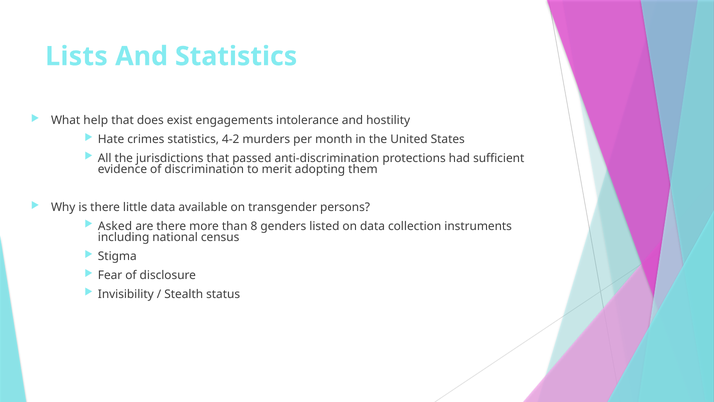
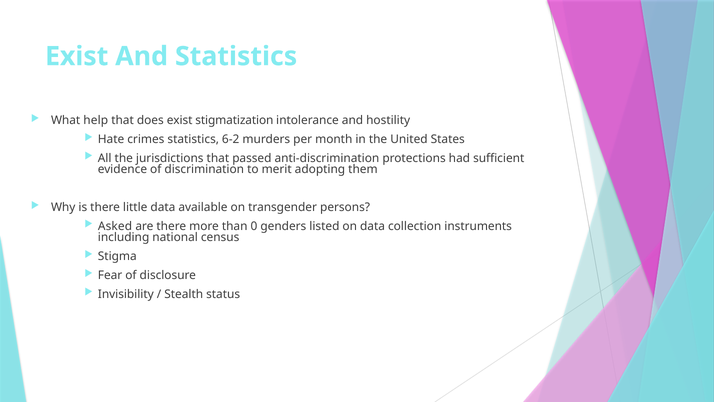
Lists: Lists -> Exist (77, 56)
engagements: engagements -> stigmatization (234, 120)
4-2: 4-2 -> 6-2 (231, 139)
8: 8 -> 0 (254, 226)
